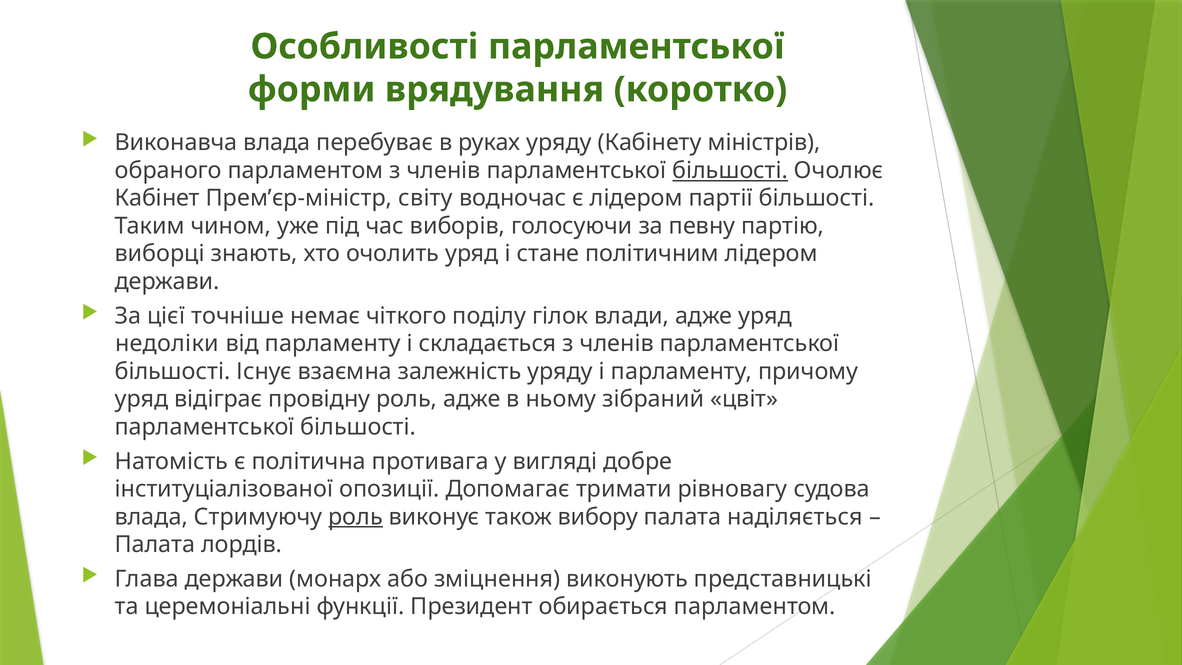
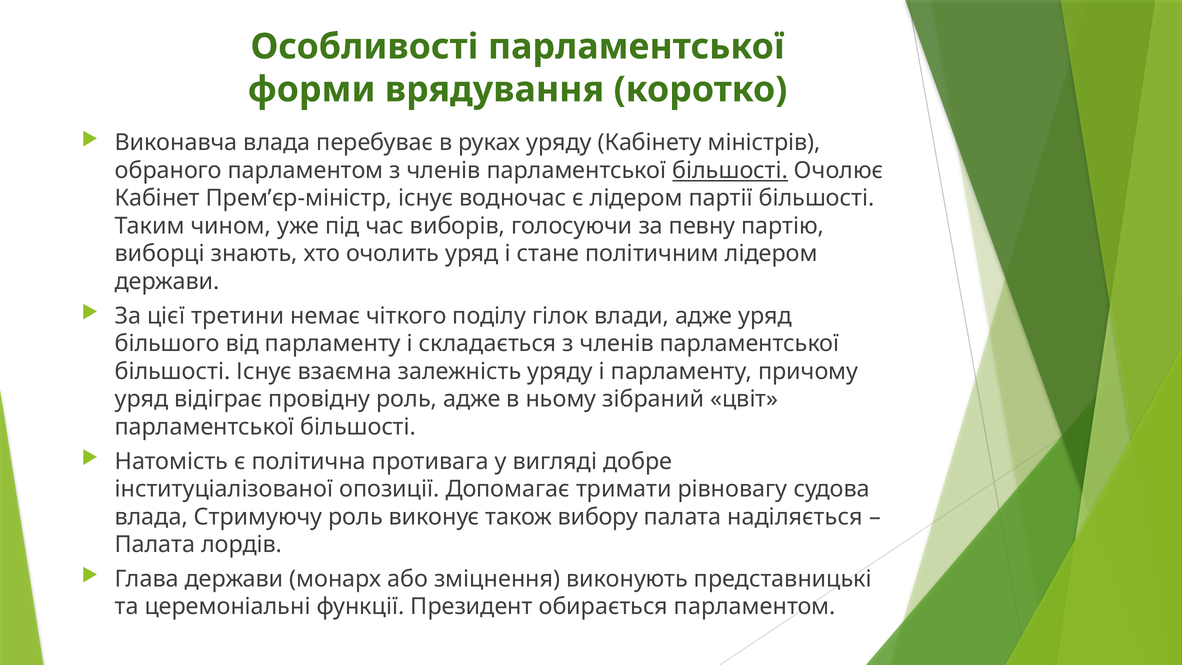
Прем’єр-міністр світу: світу -> існує (426, 198)
точніше: точніше -> третини (238, 316)
недоліки: недоліки -> більшого (167, 344)
роль underline: present -> none (356, 517)
